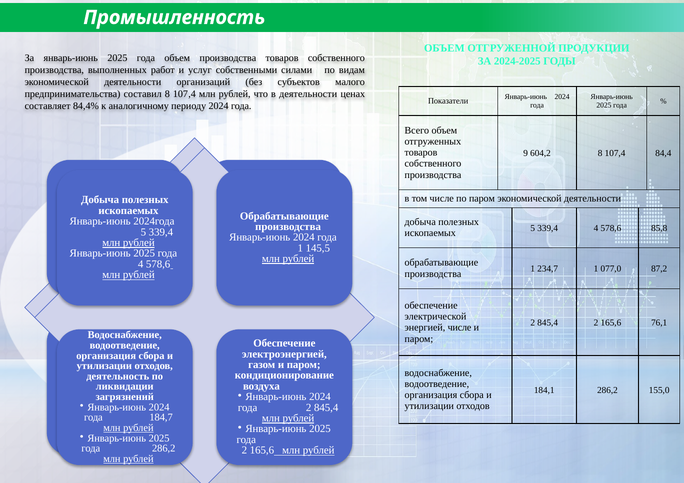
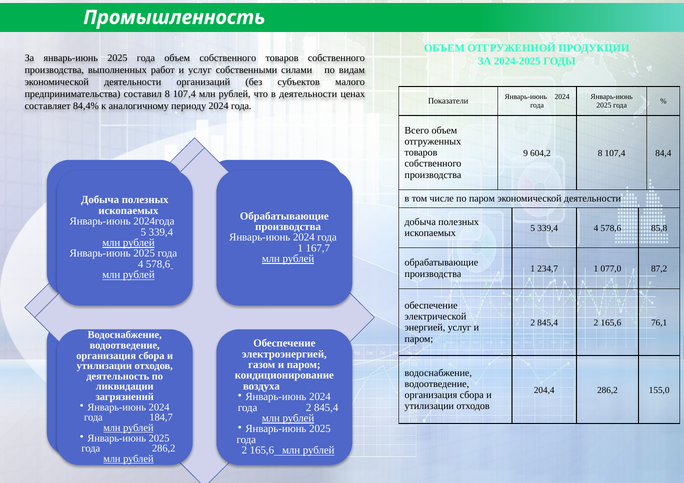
объем производства: производства -> собственного (228, 58)
145,5: 145,5 -> 167,7 (318, 248)
энергией числе: числе -> услуг (459, 328)
184,1: 184,1 -> 204,4 (544, 391)
